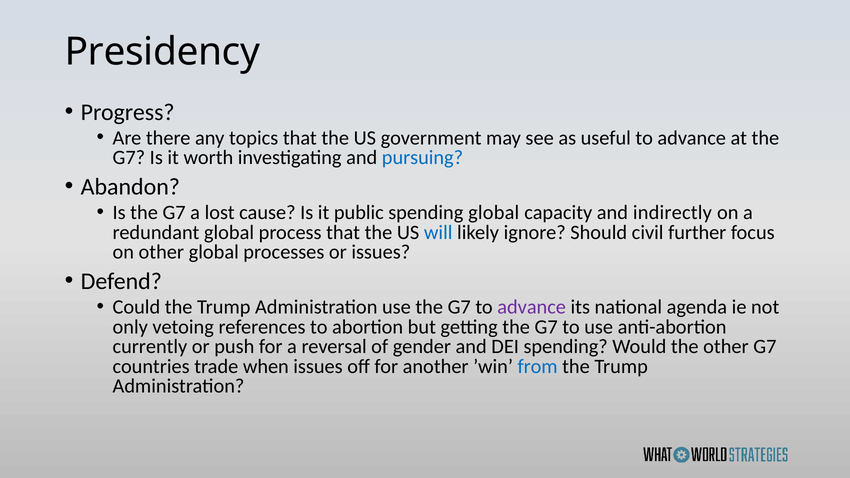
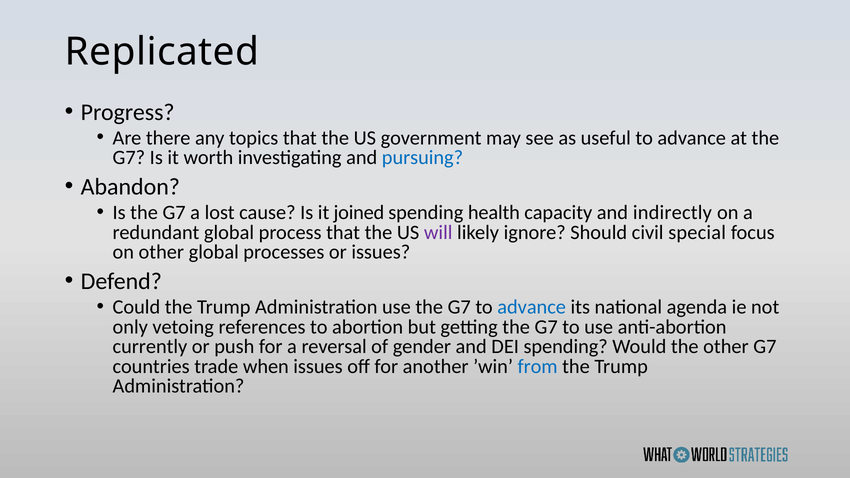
Presidency: Presidency -> Replicated (162, 52)
public: public -> joined (359, 213)
spending global: global -> health (494, 213)
will colour: blue -> purple (438, 232)
further: further -> special (697, 232)
advance colour: purple -> blue (532, 307)
